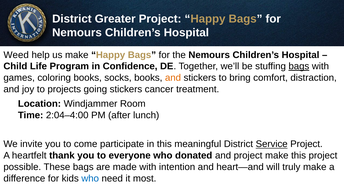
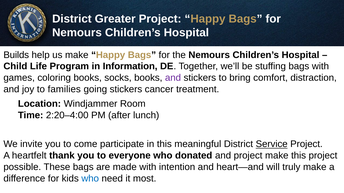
Weed: Weed -> Builds (16, 55)
Confidence: Confidence -> Information (130, 66)
bags underline: present -> none (299, 66)
and colour: orange -> purple (173, 78)
projects: projects -> families (64, 89)
2:04–4:00: 2:04–4:00 -> 2:20–4:00 (67, 115)
